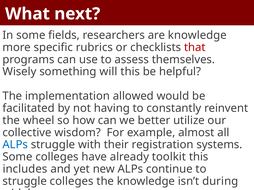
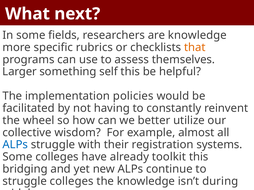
that colour: red -> orange (195, 47)
Wisely: Wisely -> Larger (20, 72)
will: will -> self (109, 72)
allowed: allowed -> policies (133, 96)
includes: includes -> bridging (25, 169)
